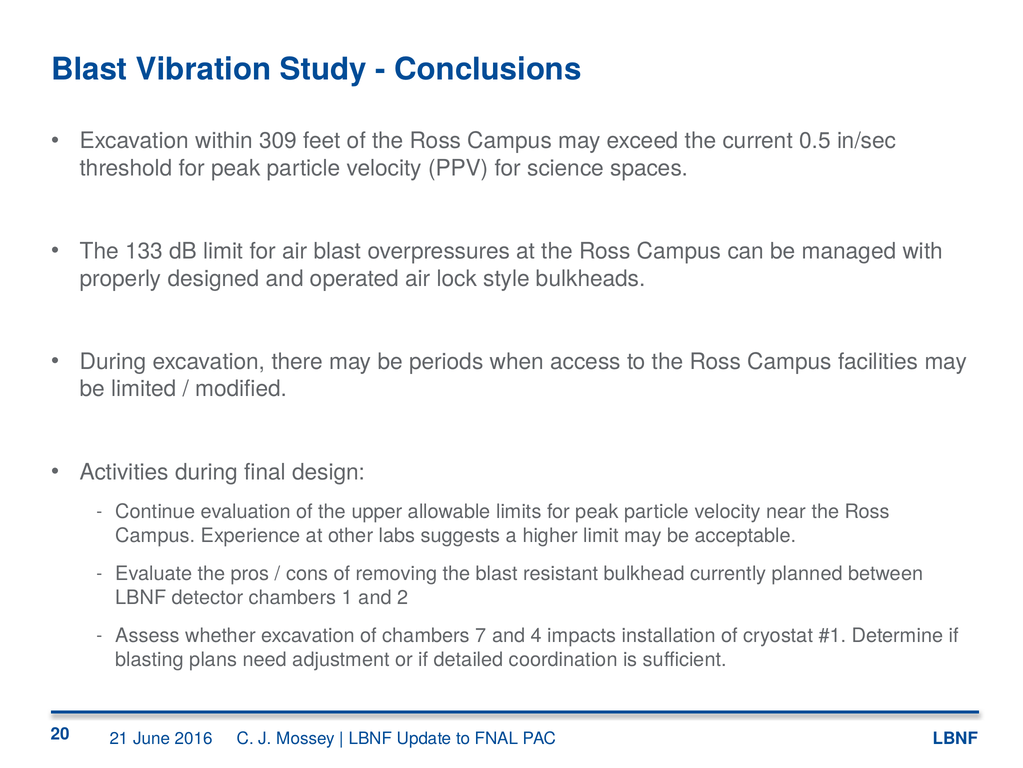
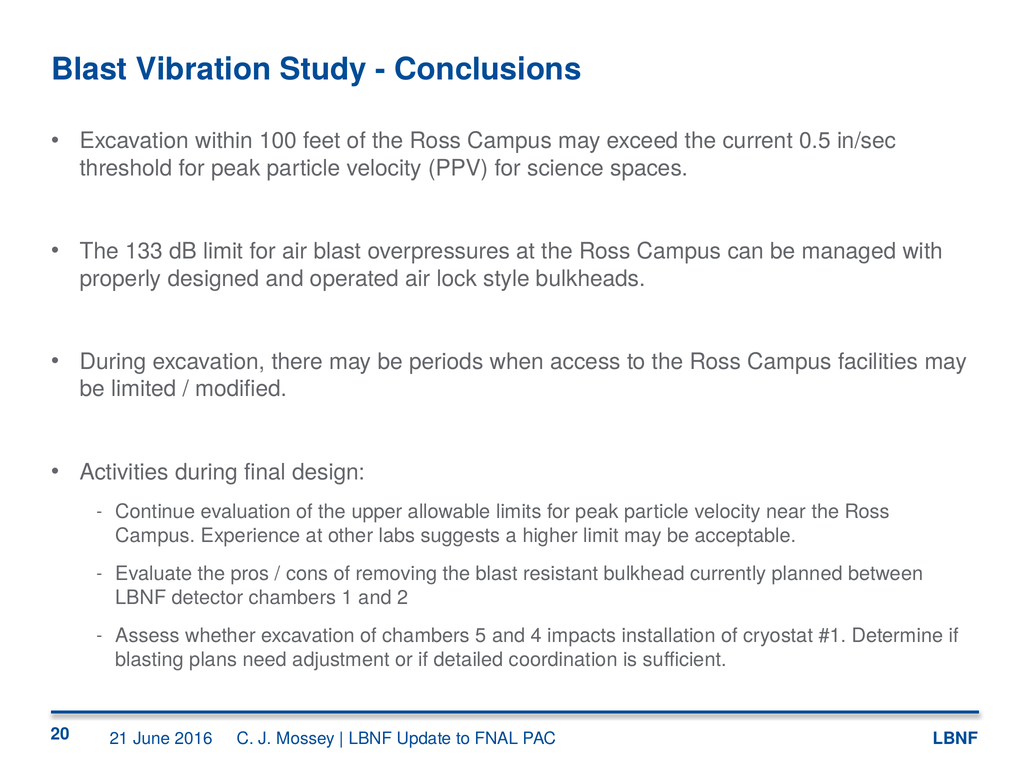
309: 309 -> 100 (278, 141)
7: 7 -> 5 (481, 635)
